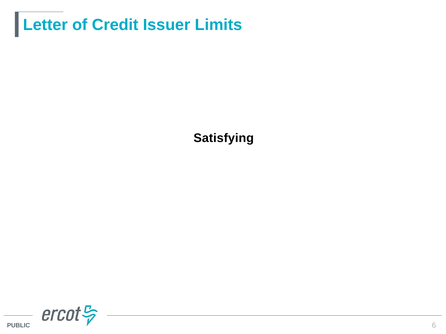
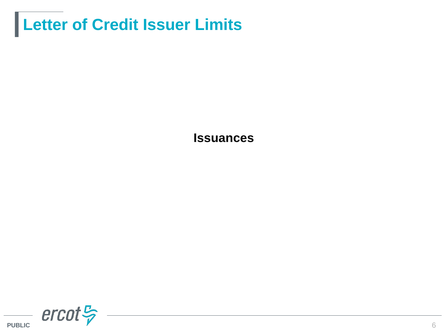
Satisfying: Satisfying -> Issuances (224, 138)
